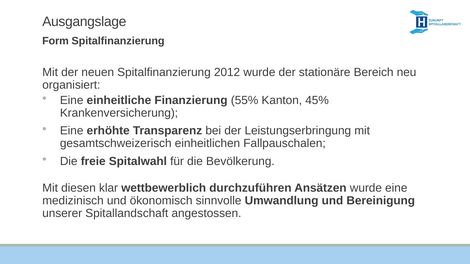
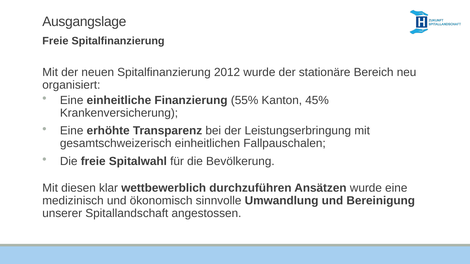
Form: Form -> Freie (55, 41)
